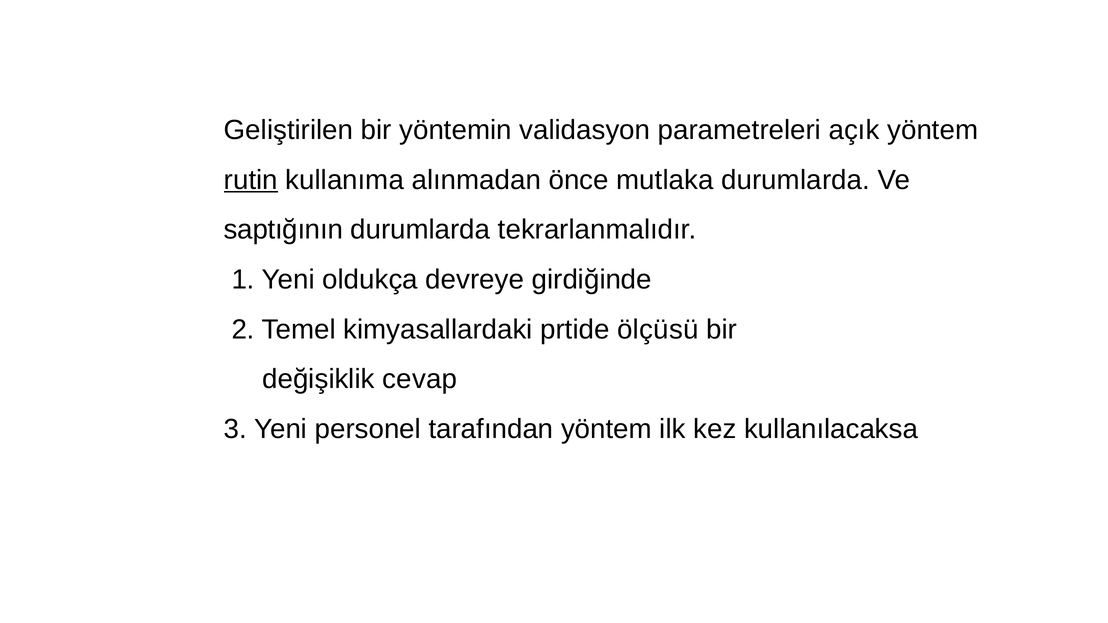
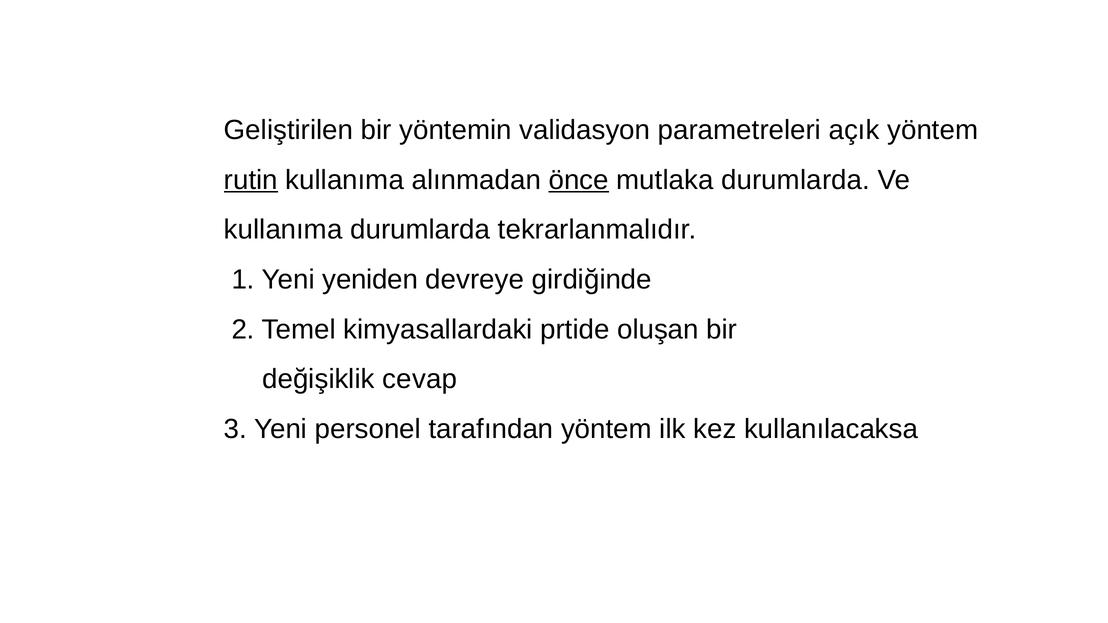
önce underline: none -> present (579, 180)
saptığının: saptığının -> kullanıma (283, 230)
oldukça: oldukça -> yeniden (370, 280)
ölçüsü: ölçüsü -> oluşan (658, 330)
